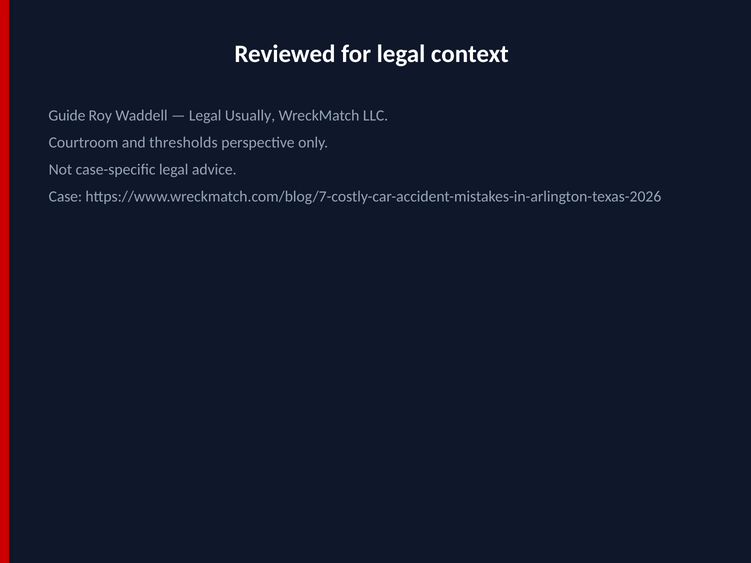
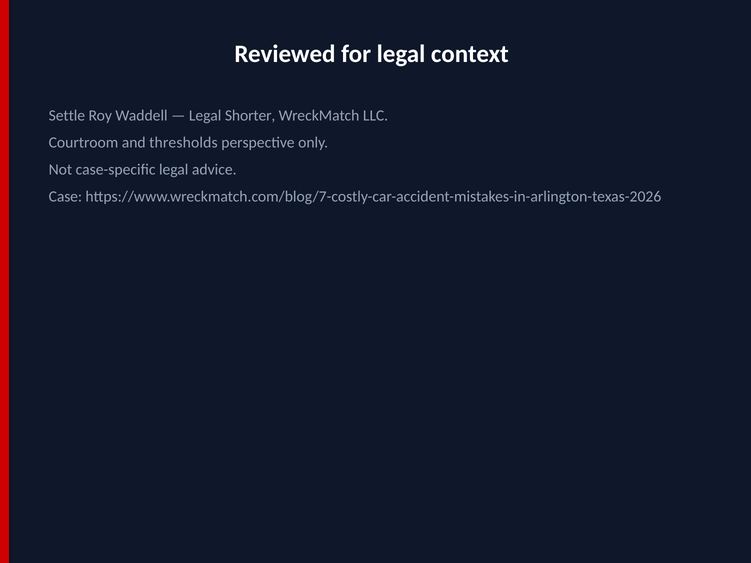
Guide: Guide -> Settle (67, 116)
Usually: Usually -> Shorter (250, 116)
